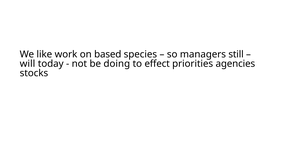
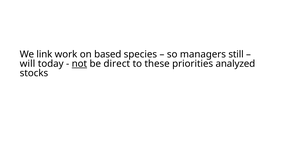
like: like -> link (44, 55)
not underline: none -> present (79, 64)
doing: doing -> direct (117, 64)
effect: effect -> these (157, 64)
agencies: agencies -> analyzed (235, 64)
